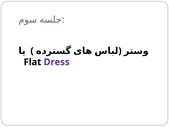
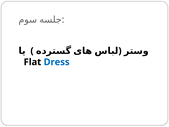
Dress colour: purple -> blue (57, 62)
